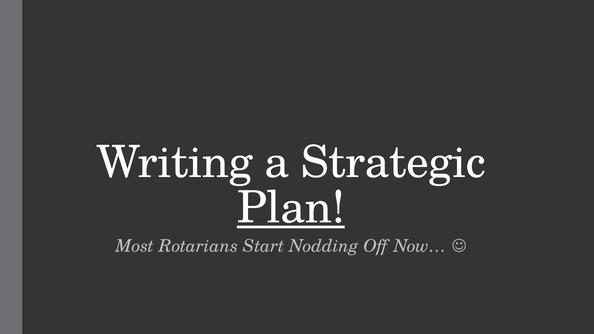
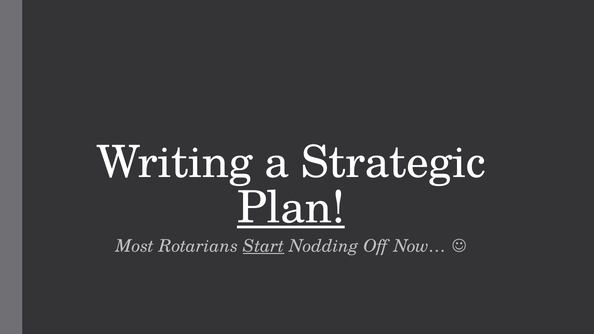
Start underline: none -> present (264, 246)
